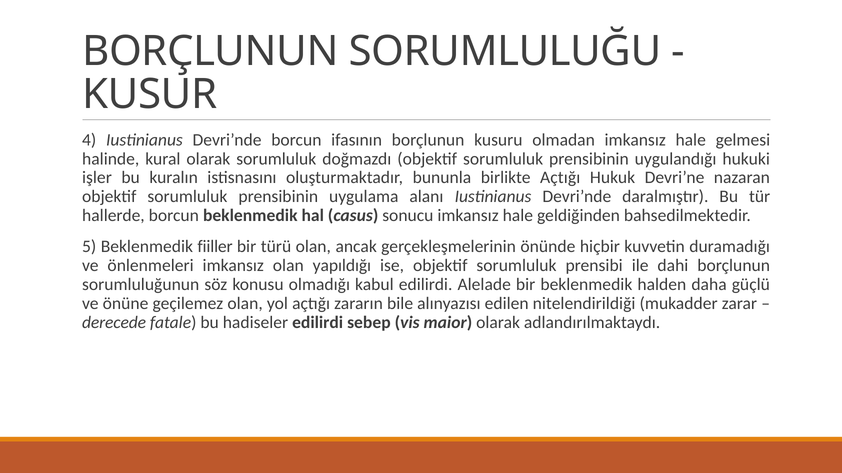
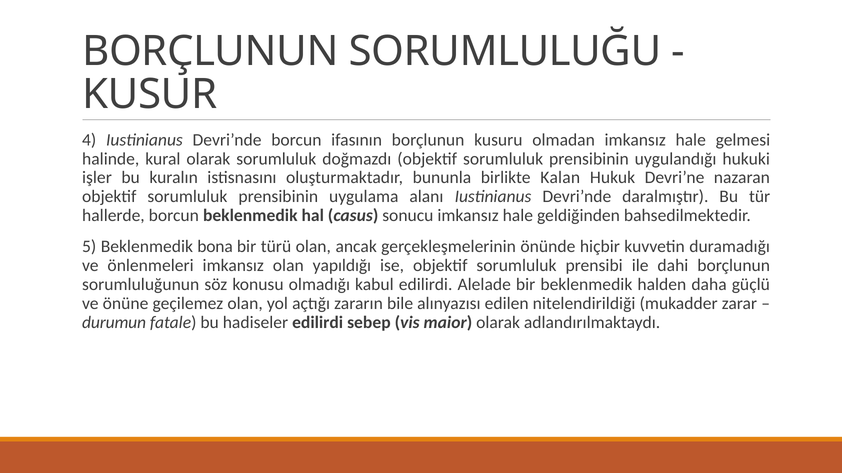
birlikte Açtığı: Açtığı -> Kalan (560, 178)
fiiller: fiiller -> bona (215, 247)
derecede: derecede -> durumun (114, 323)
